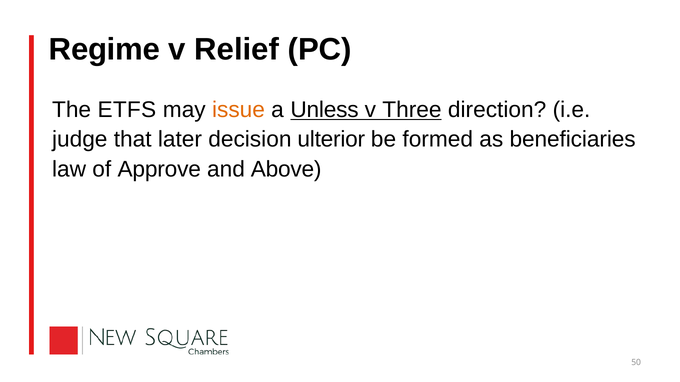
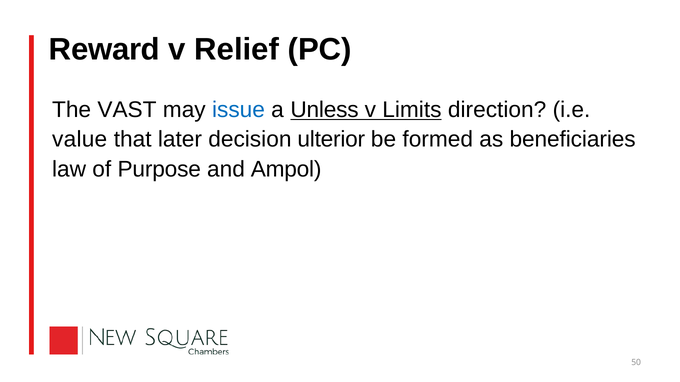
Regime: Regime -> Reward (104, 49)
ETFS: ETFS -> VAST (127, 110)
issue colour: orange -> blue (238, 110)
Three: Three -> Limits (412, 110)
judge: judge -> value (80, 140)
Approve: Approve -> Purpose (159, 170)
Above: Above -> Ampol (286, 170)
